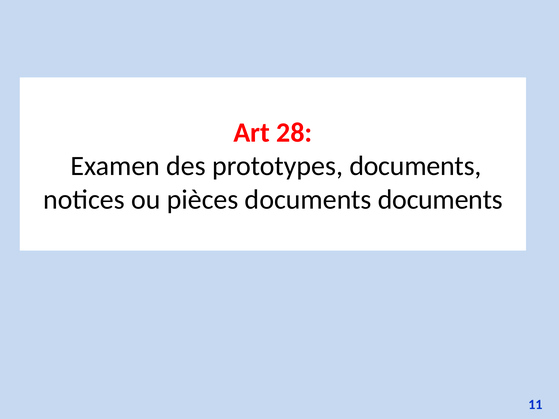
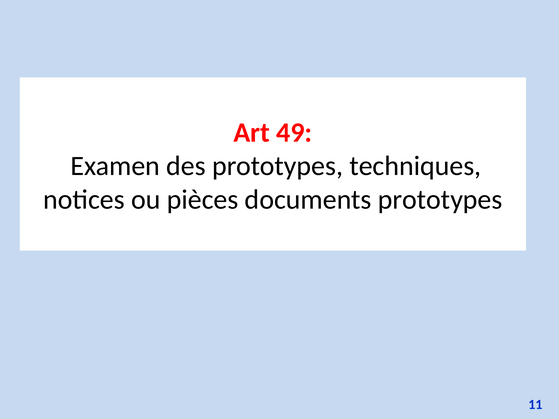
28: 28 -> 49 (294, 133)
prototypes documents: documents -> techniques (415, 166)
documents documents: documents -> prototypes (440, 200)
